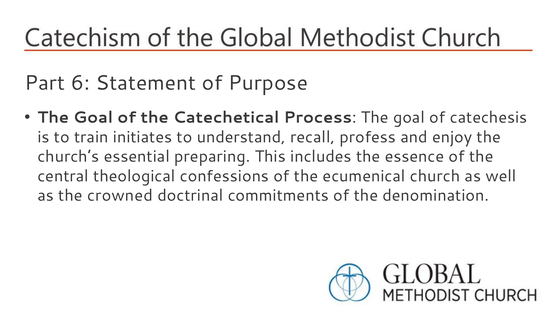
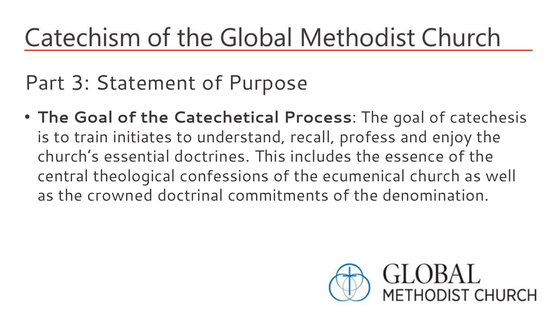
6: 6 -> 3 (80, 83)
preparing: preparing -> doctrines (212, 157)
